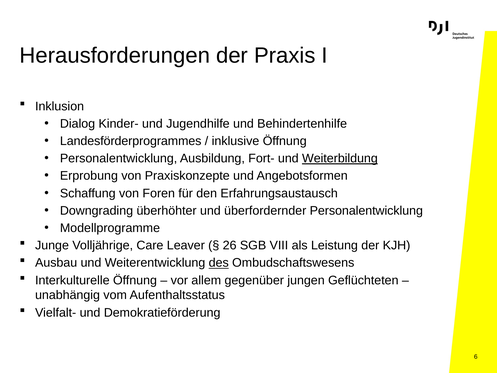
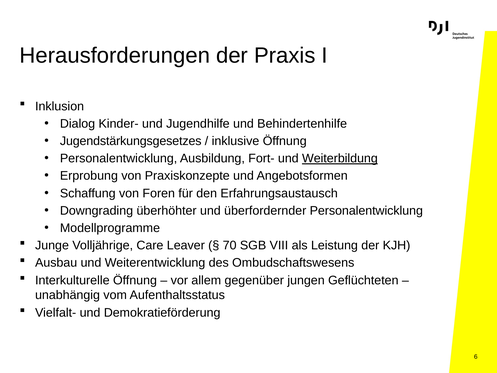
Landesförderprogrammes: Landesförderprogrammes -> Jugendstärkungsgesetzes (131, 141)
26: 26 -> 70 (230, 245)
des underline: present -> none (219, 263)
